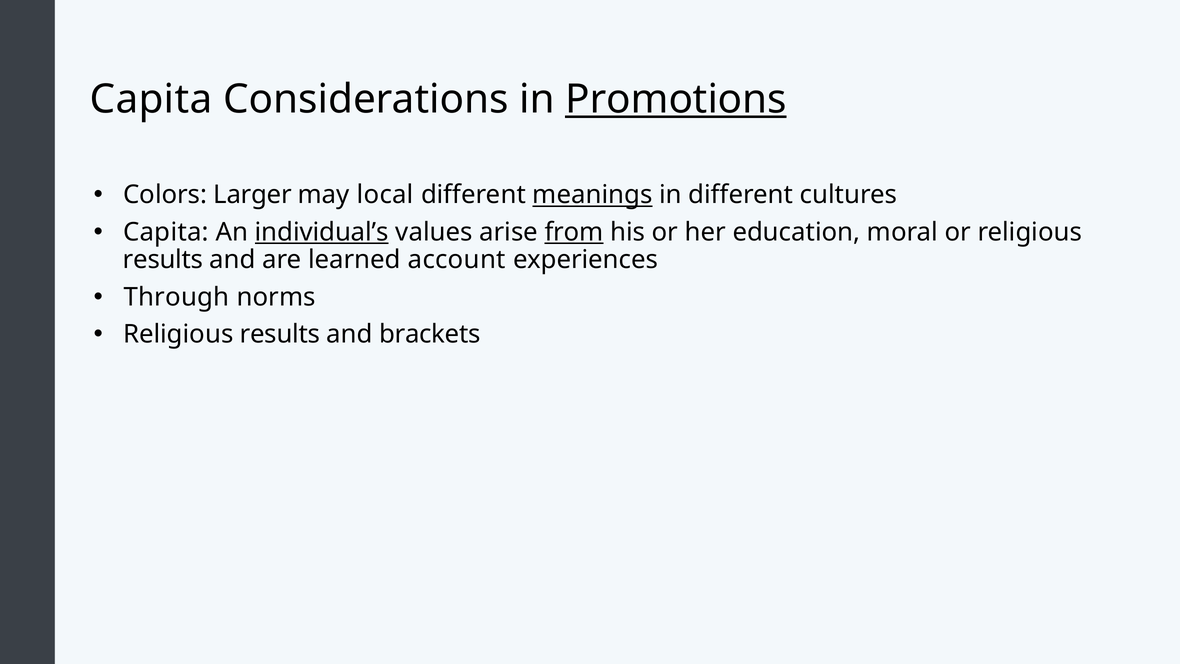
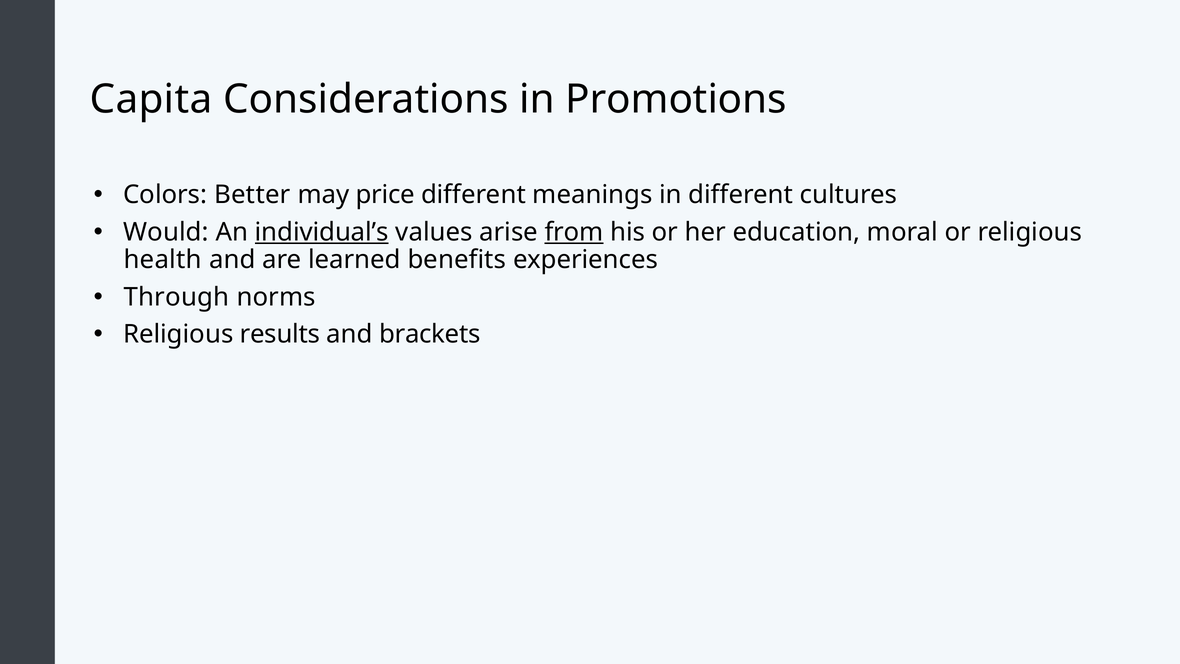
Promotions underline: present -> none (676, 99)
Larger: Larger -> Better (252, 195)
local: local -> price (385, 195)
meanings underline: present -> none (592, 195)
Capita: Capita -> Would (166, 232)
results: results -> health (163, 260)
account: account -> benefits (457, 260)
